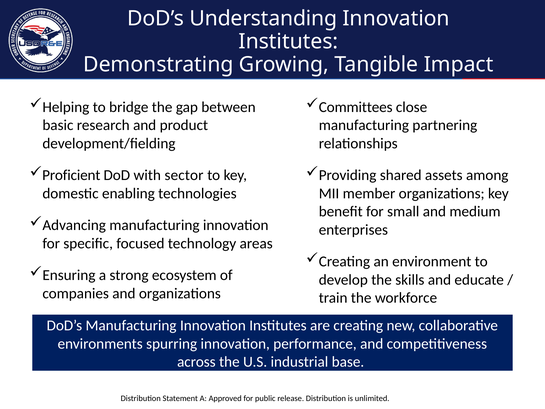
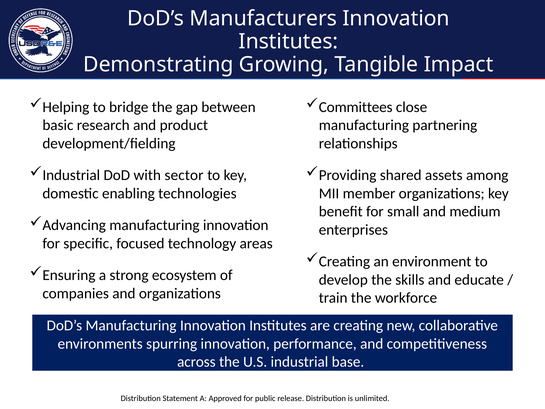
Understanding: Understanding -> Manufacturers (263, 19)
Proficient: Proficient -> Industrial (71, 175)
